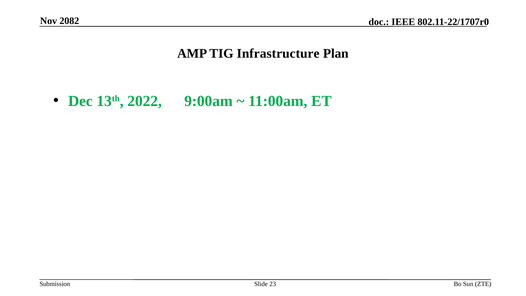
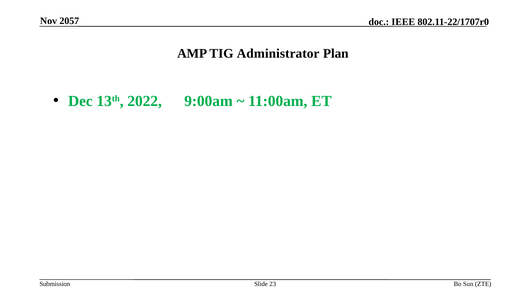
2082: 2082 -> 2057 (69, 21)
Infrastructure: Infrastructure -> Administrator (278, 53)
